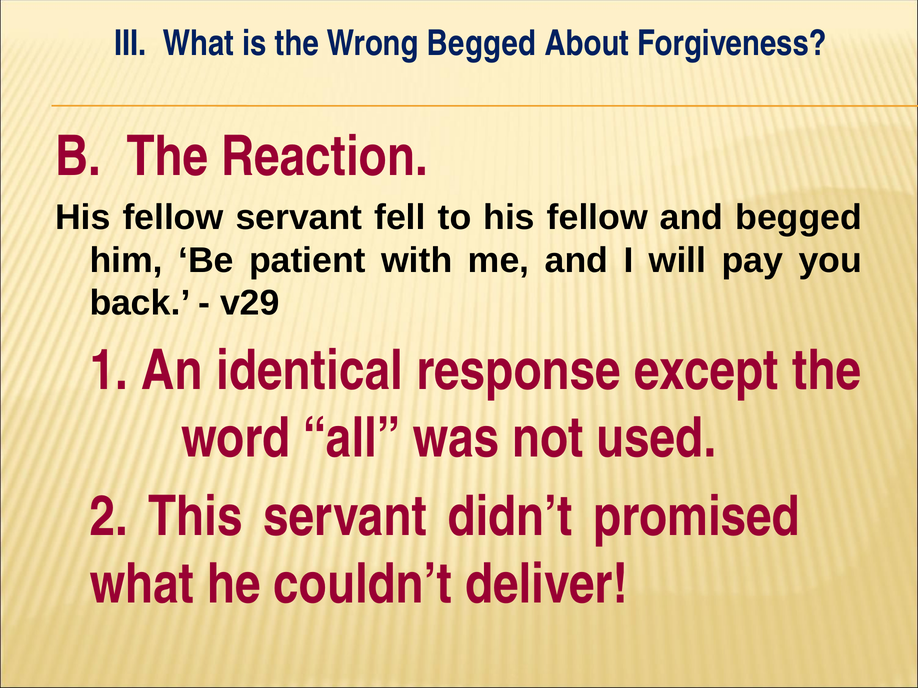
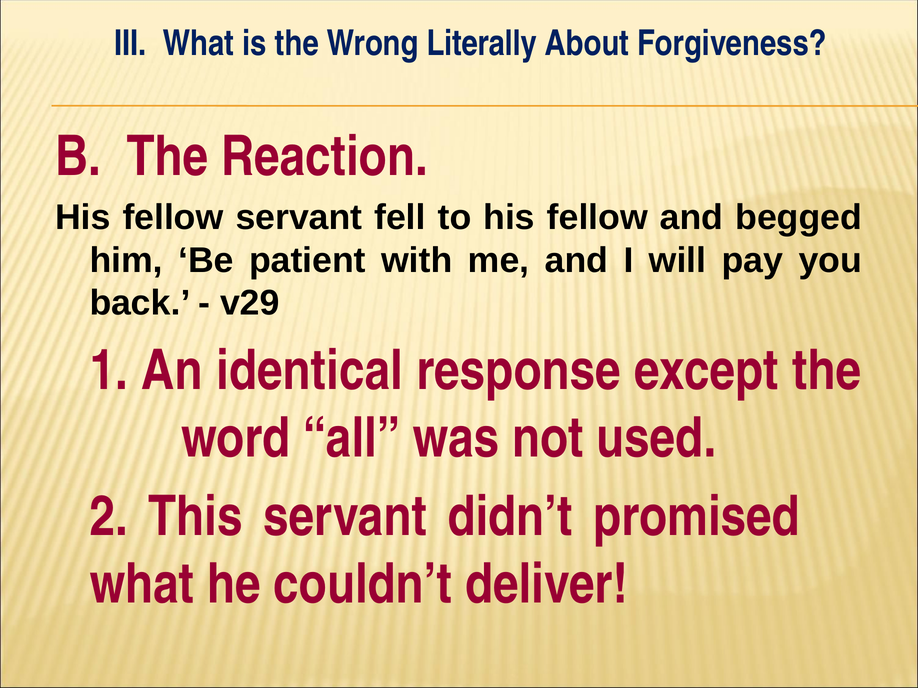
Wrong Begged: Begged -> Literally (482, 44)
